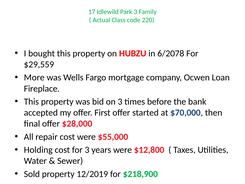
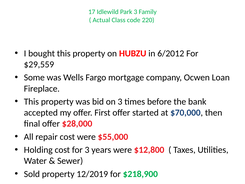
6/2078: 6/2078 -> 6/2012 (171, 53)
More: More -> Some (34, 77)
